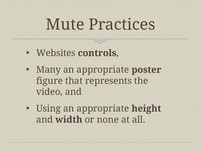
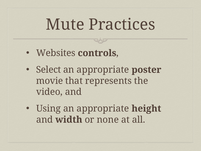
Many: Many -> Select (49, 70)
figure: figure -> movie (50, 81)
